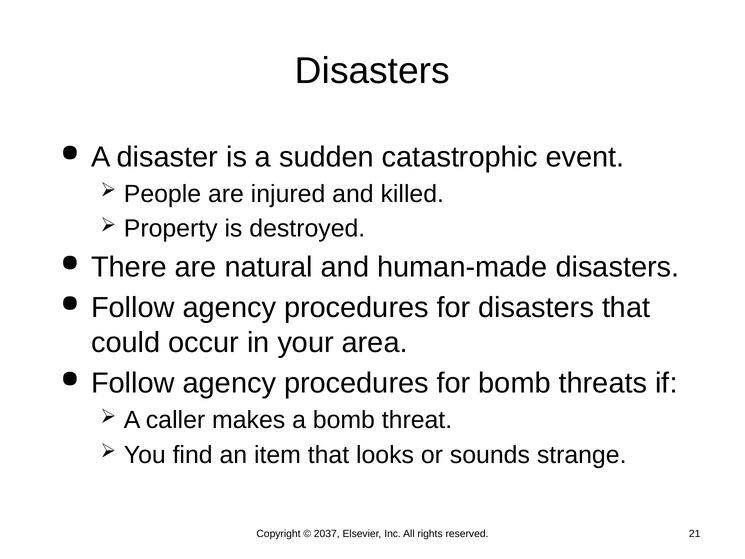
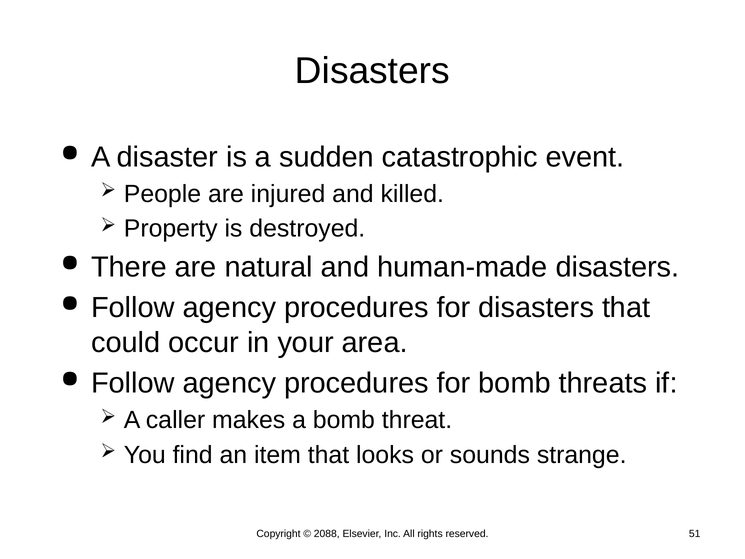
2037: 2037 -> 2088 (327, 533)
21: 21 -> 51 (695, 533)
